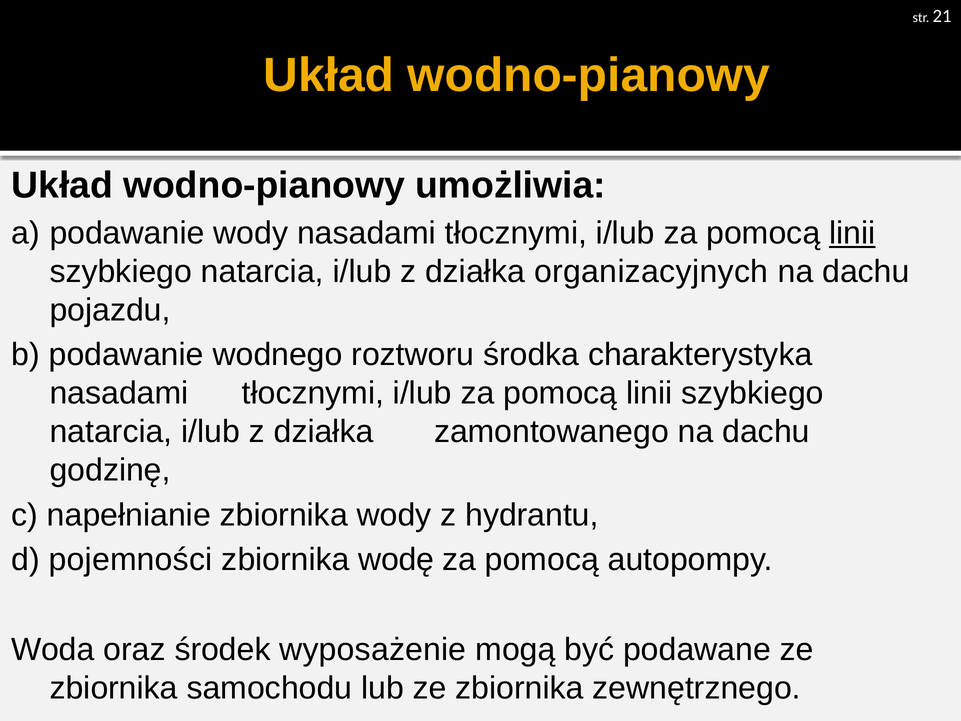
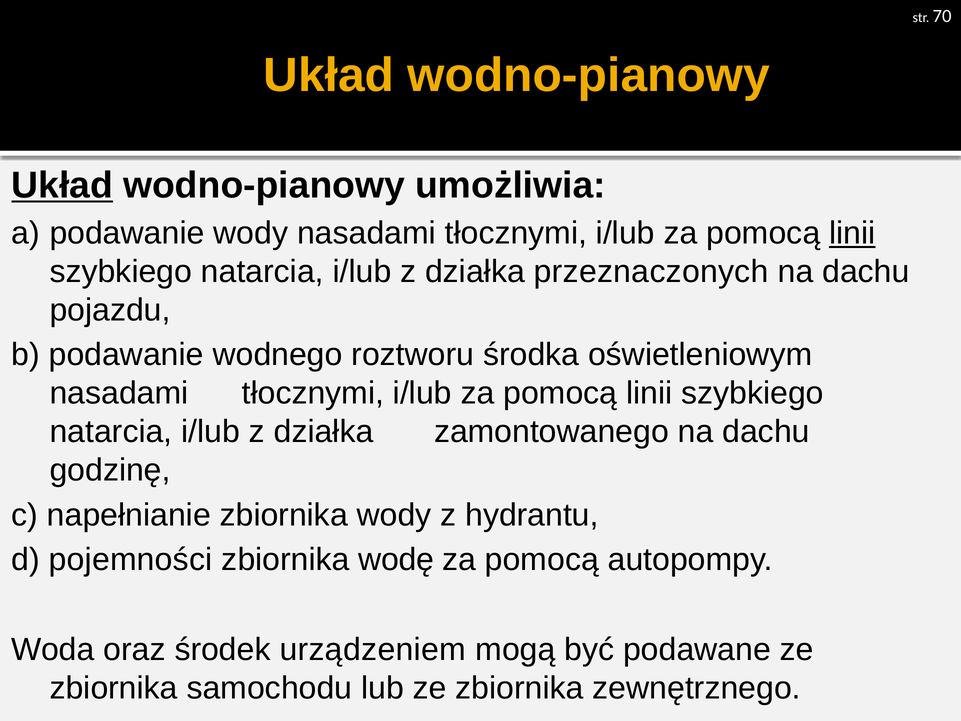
21: 21 -> 70 (942, 16)
Układ underline: none -> present (62, 185)
organizacyjnych: organizacyjnych -> przeznaczonych (651, 271)
charakterystyka: charakterystyka -> oświetleniowym (700, 355)
wyposażenie: wyposażenie -> urządzeniem (373, 649)
